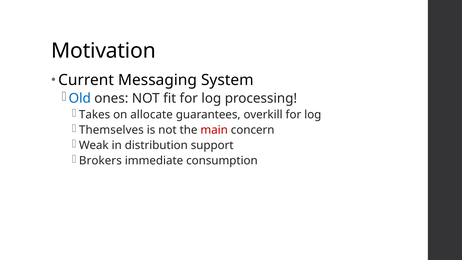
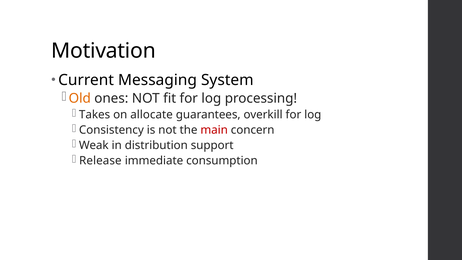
Old colour: blue -> orange (80, 98)
Themselves: Themselves -> Consistency (111, 130)
Brokers: Brokers -> Release (100, 161)
